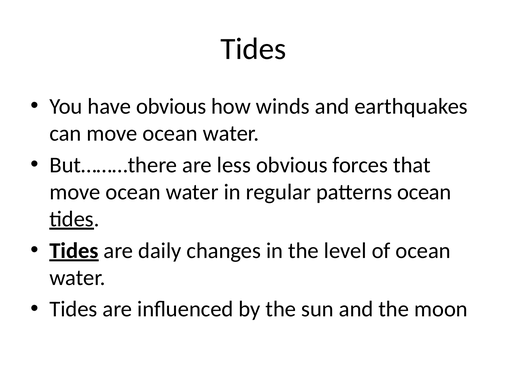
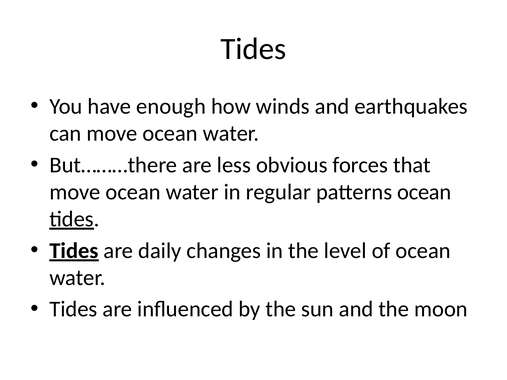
have obvious: obvious -> enough (171, 106)
